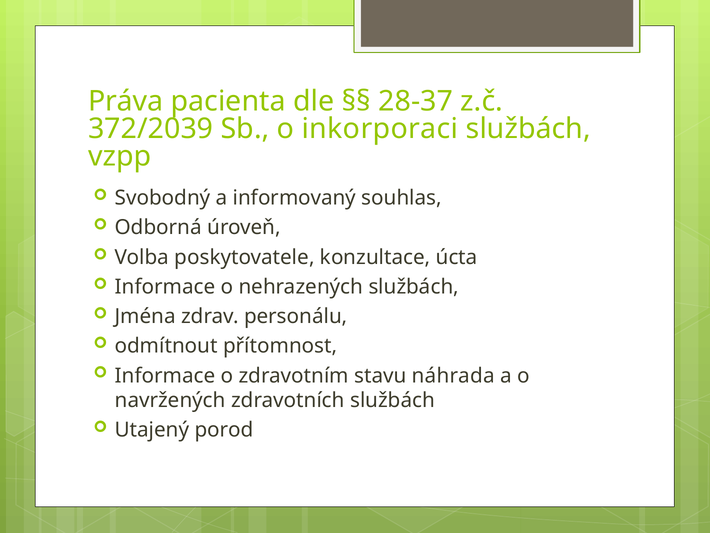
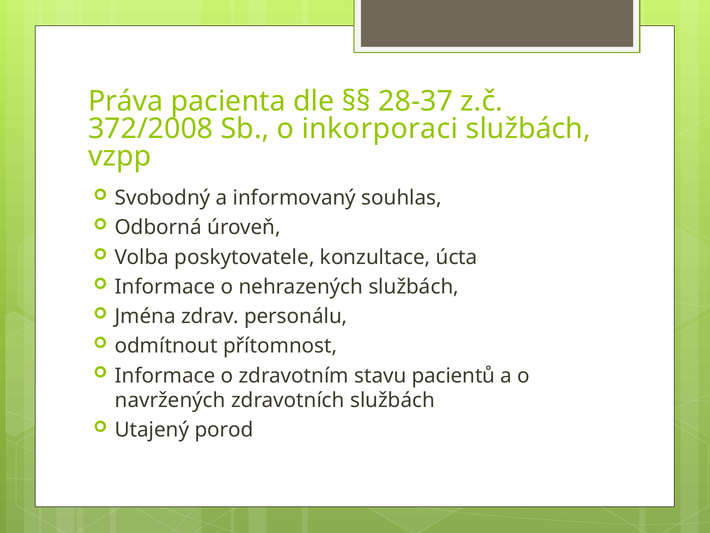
372/2039: 372/2039 -> 372/2008 (151, 129)
náhrada: náhrada -> pacientů (453, 375)
